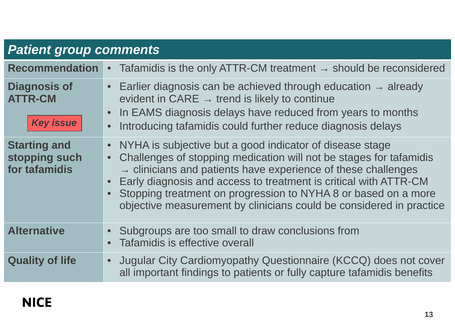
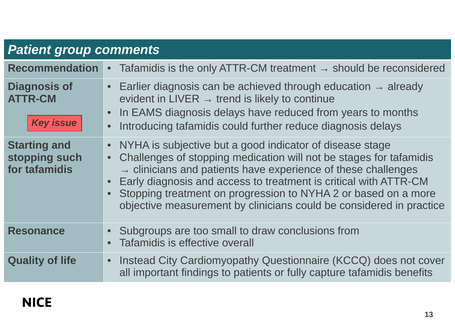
CARE: CARE -> LIVER (184, 99)
8: 8 -> 2 (336, 194)
Alternative: Alternative -> Resonance (36, 231)
Jugular: Jugular -> Instead (137, 260)
